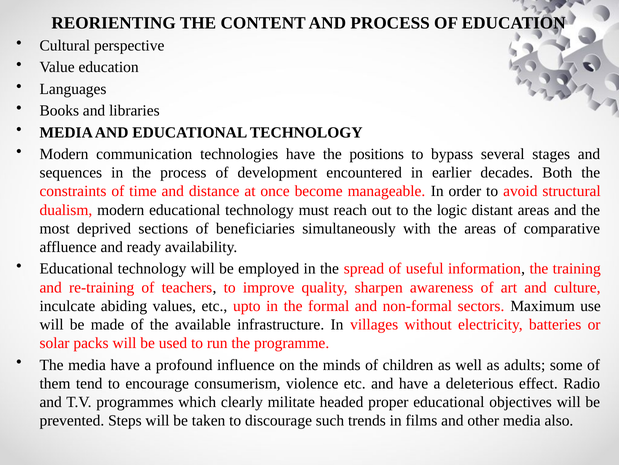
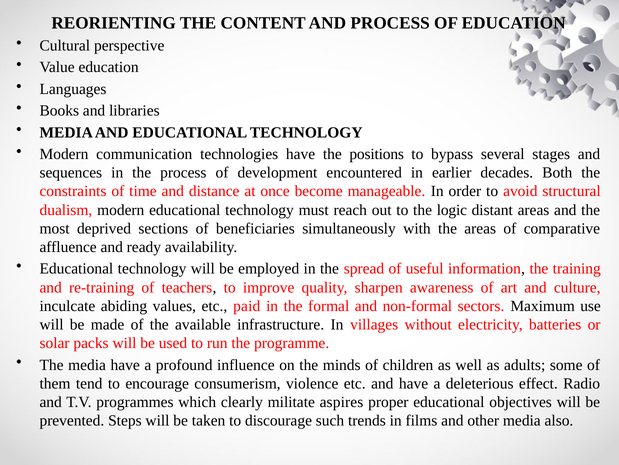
upto: upto -> paid (247, 306)
headed: headed -> aspires (341, 401)
